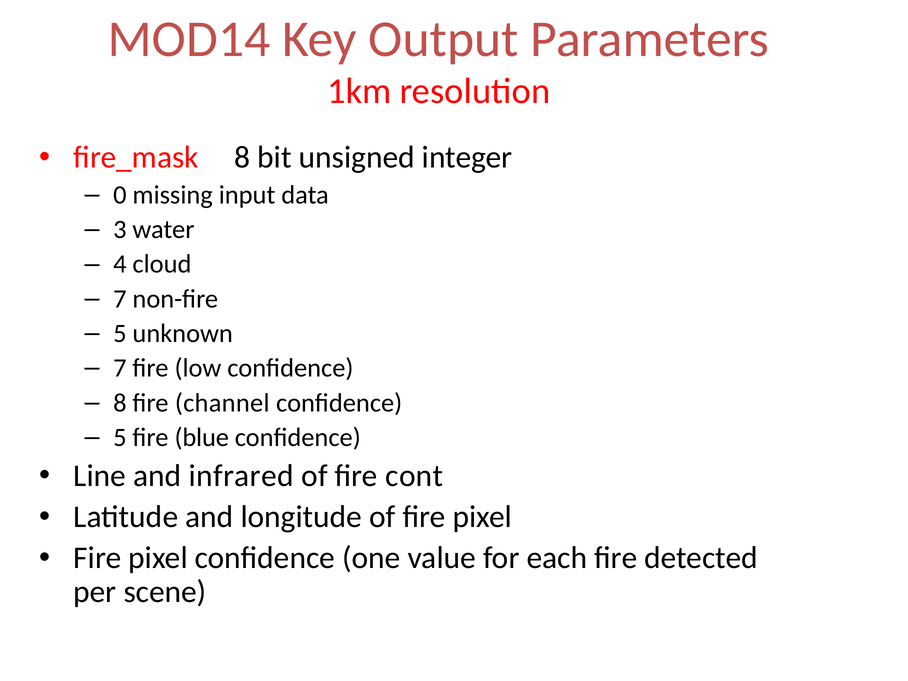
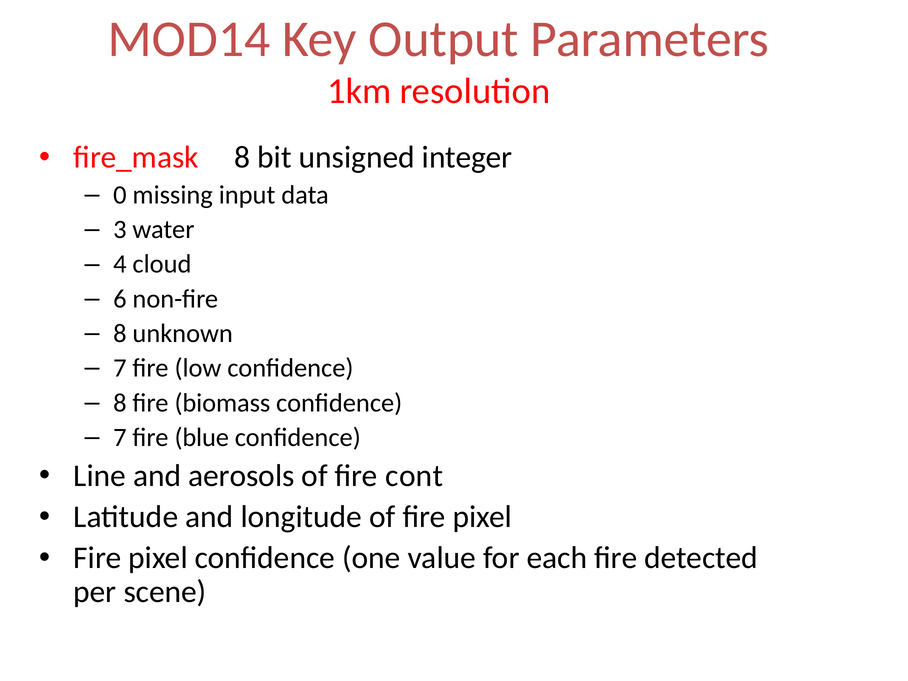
7: 7 -> 6 (120, 299)
5: 5 -> 8 (120, 334)
channel: channel -> biomass (222, 403)
5: 5 -> 7 (120, 437)
infrared: infrared -> aerosols (241, 476)
